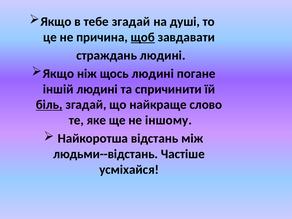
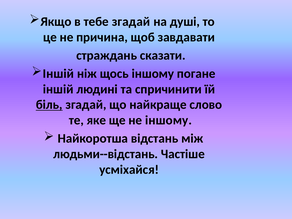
щоб underline: present -> none (143, 37)
страждань людині: людині -> сказати (163, 55)
Якщо: Якщо -> Іншій (58, 74)
щось людині: людині -> іншому (153, 74)
